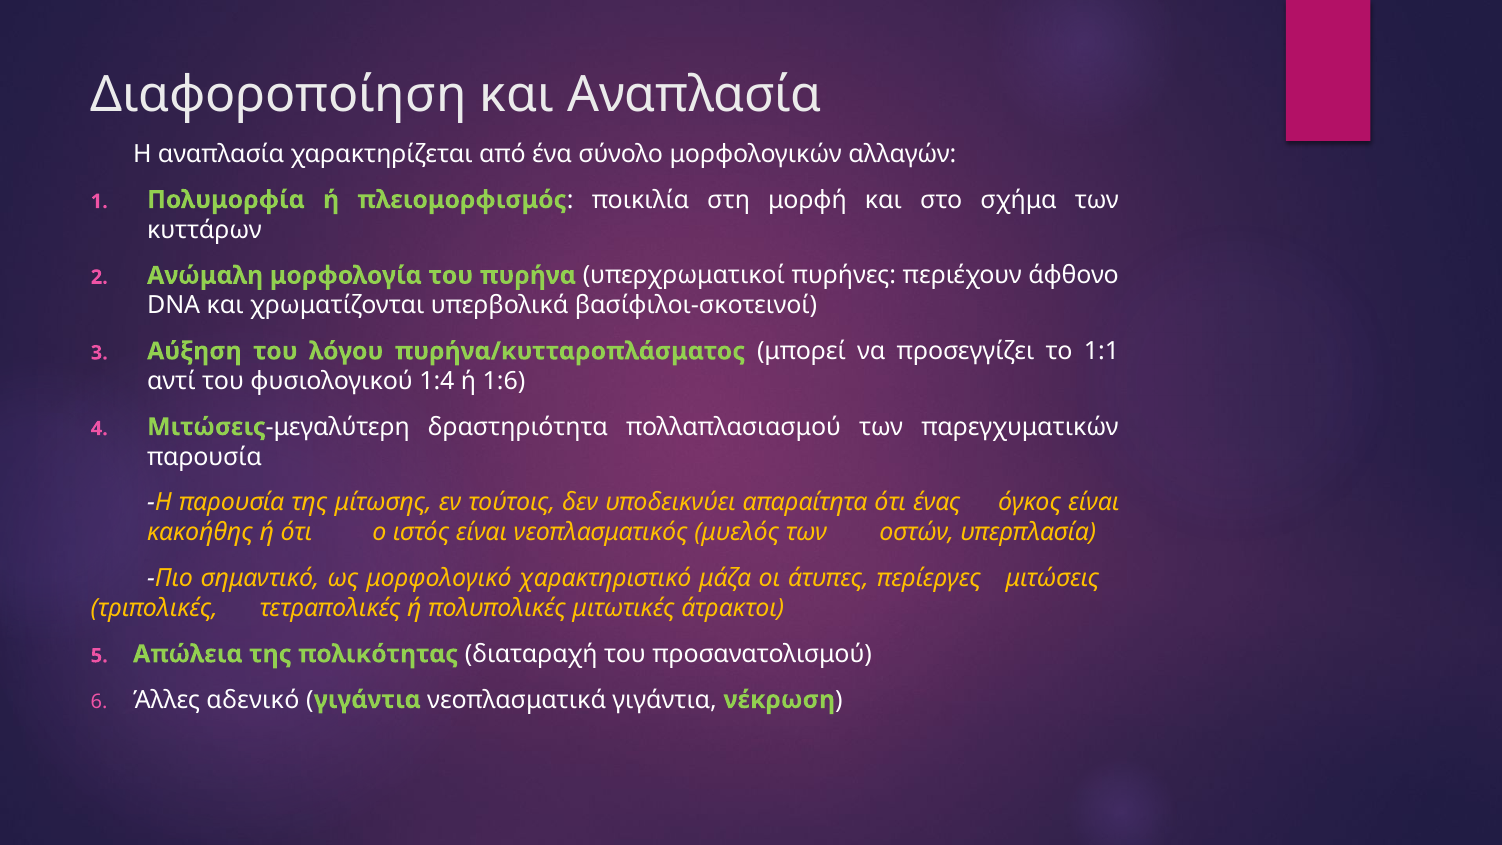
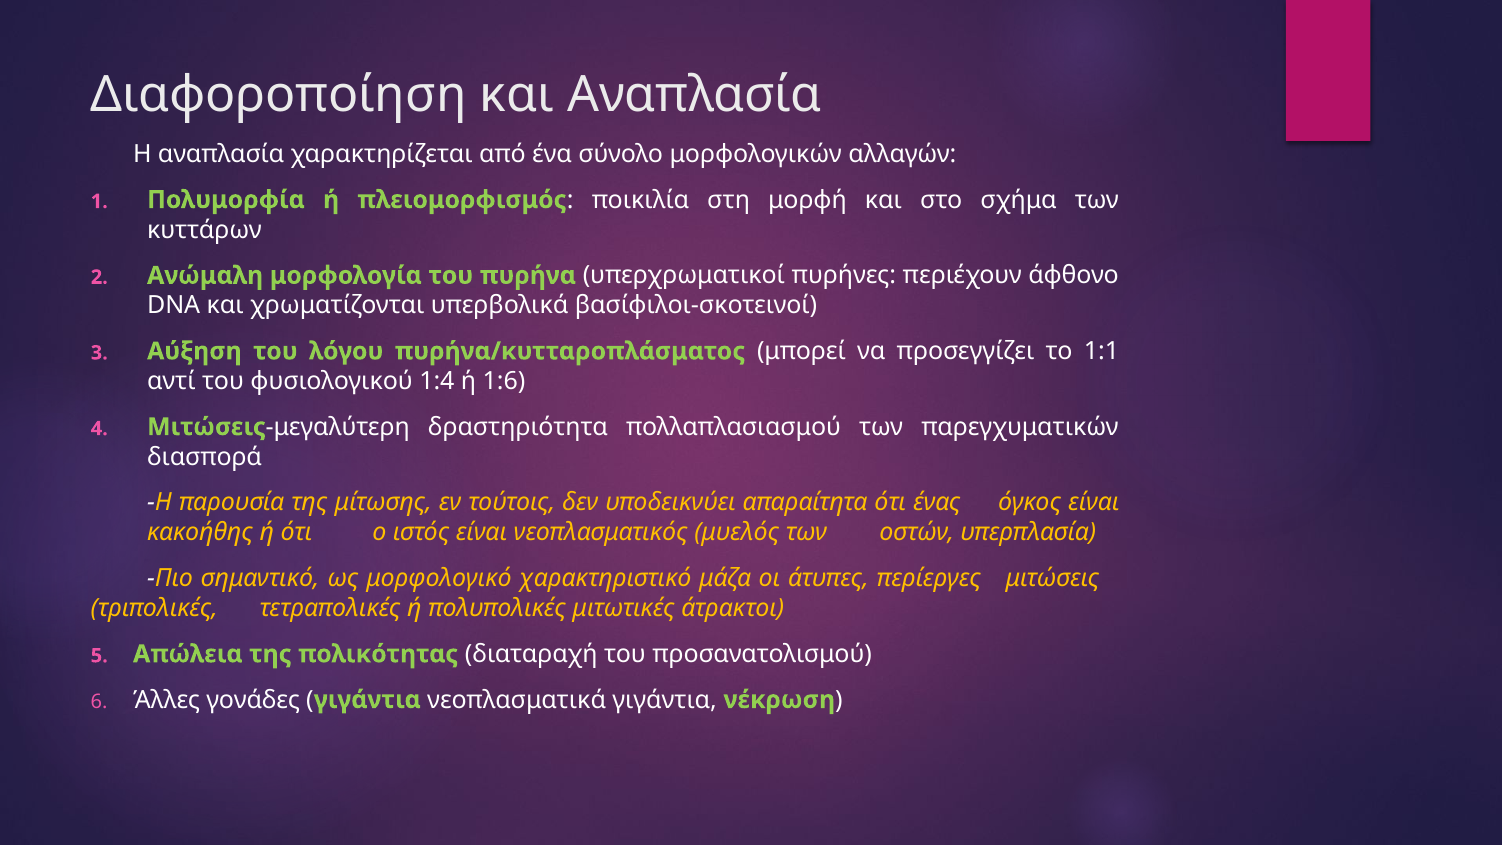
παρουσία: παρουσία -> διασπορά (205, 457)
αδενικό: αδενικό -> γονάδες (253, 700)
